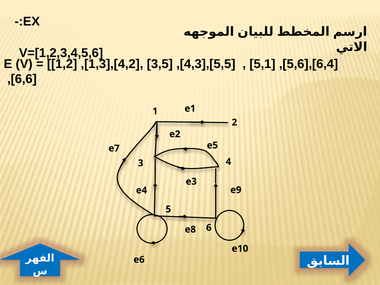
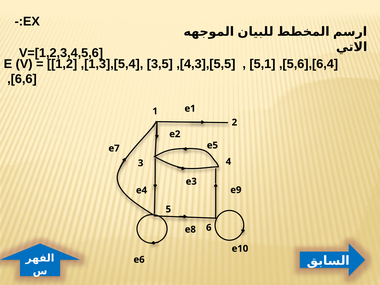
,[1,3],[4,2: ,[1,3],[4,2 -> ,[1,3],[5,4 (112, 64)
